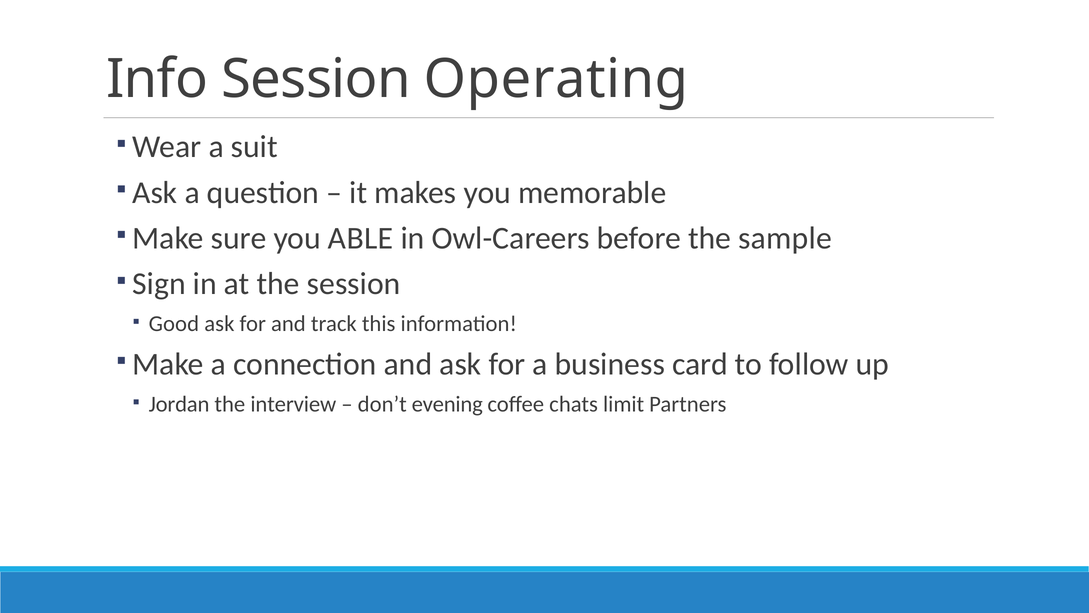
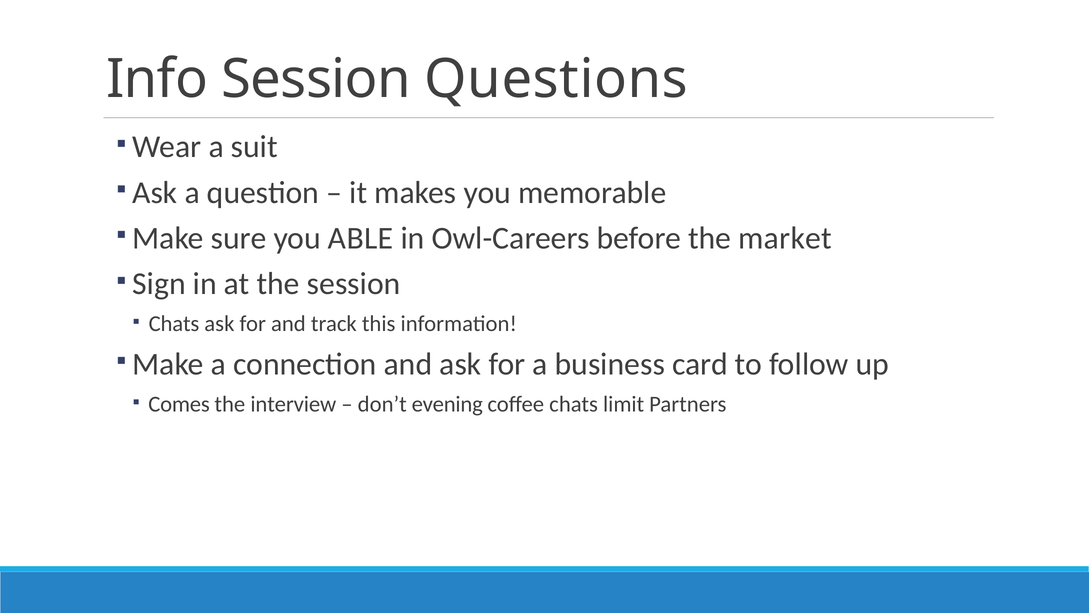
Operating: Operating -> Questions (556, 79)
sample: sample -> market (785, 238)
Good: Good -> Chats (174, 324)
Jordan: Jordan -> Comes (179, 404)
